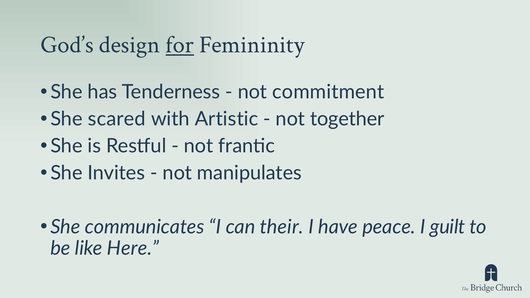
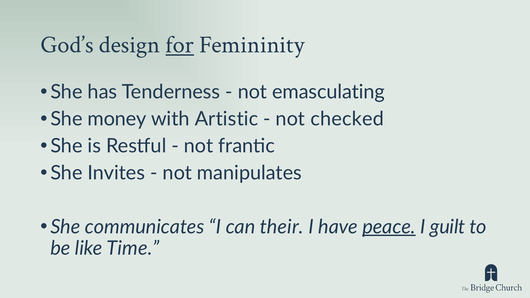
commitment: commitment -> emasculating (328, 92)
scared: scared -> money (117, 119)
together: together -> checked (347, 119)
peace underline: none -> present (389, 227)
Here: Here -> Time (133, 248)
